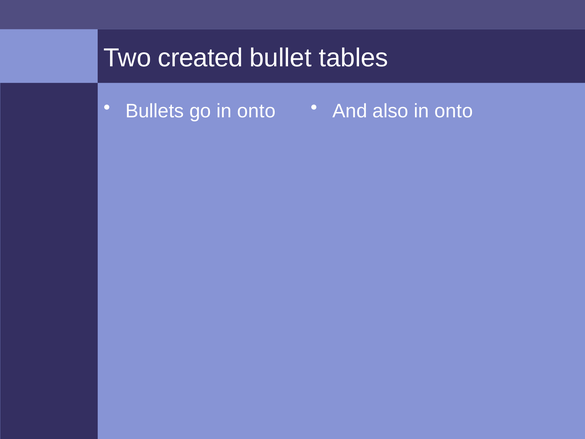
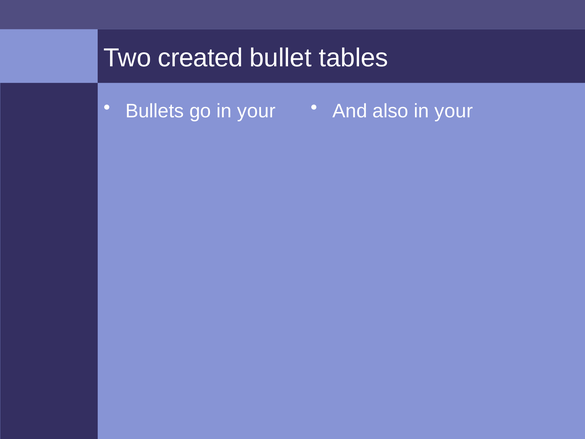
go in onto: onto -> your (256, 111)
also in onto: onto -> your (454, 111)
